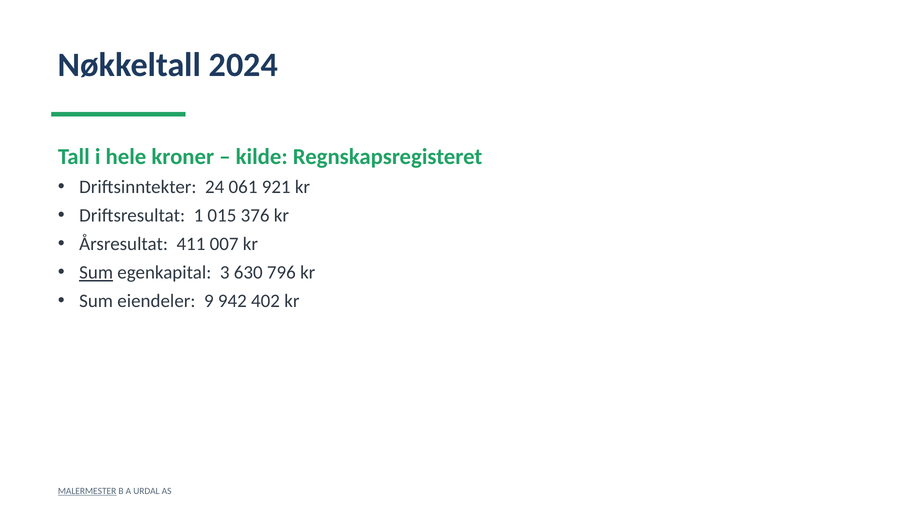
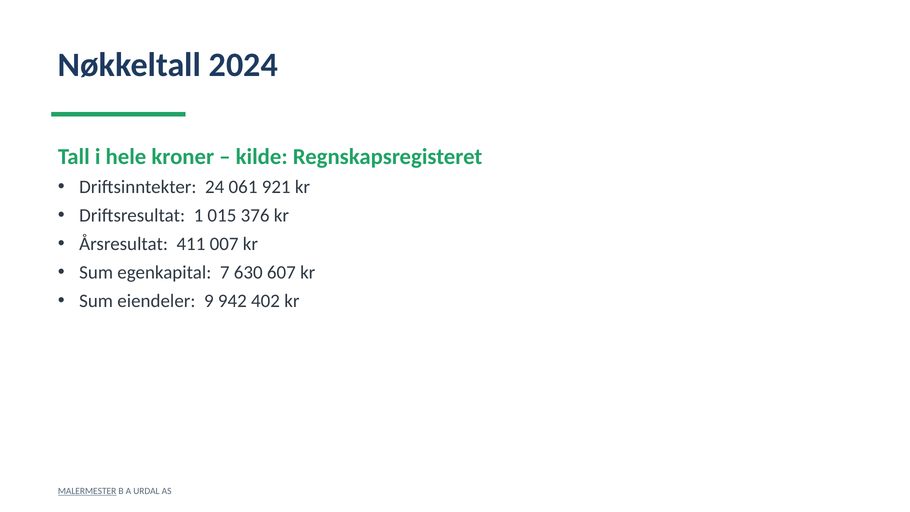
Sum underline: present -> none (96, 272)
3: 3 -> 7 (225, 272)
796: 796 -> 607 (281, 272)
